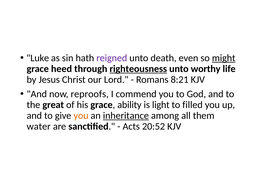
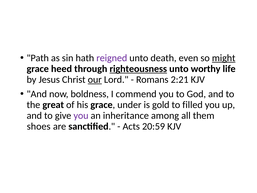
Luke: Luke -> Path (38, 58)
our underline: none -> present (95, 80)
8:21: 8:21 -> 2:21 (180, 80)
reproofs: reproofs -> boldness (90, 94)
ability: ability -> under (129, 105)
light: light -> gold (161, 105)
you colour: orange -> purple (81, 115)
inheritance underline: present -> none (126, 115)
water: water -> shoes (39, 126)
20:52: 20:52 -> 20:59 (154, 126)
